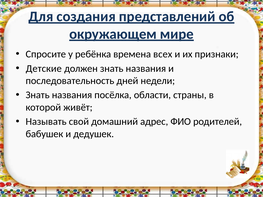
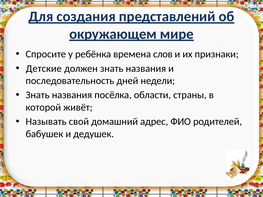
всех: всех -> слов (163, 54)
